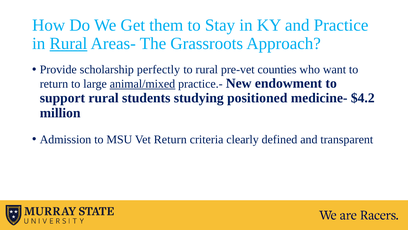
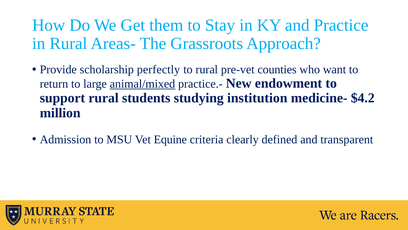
Rural underline: present -> none (68, 43)
positioned: positioned -> institution (257, 98)
Vet Return: Return -> Equine (170, 139)
